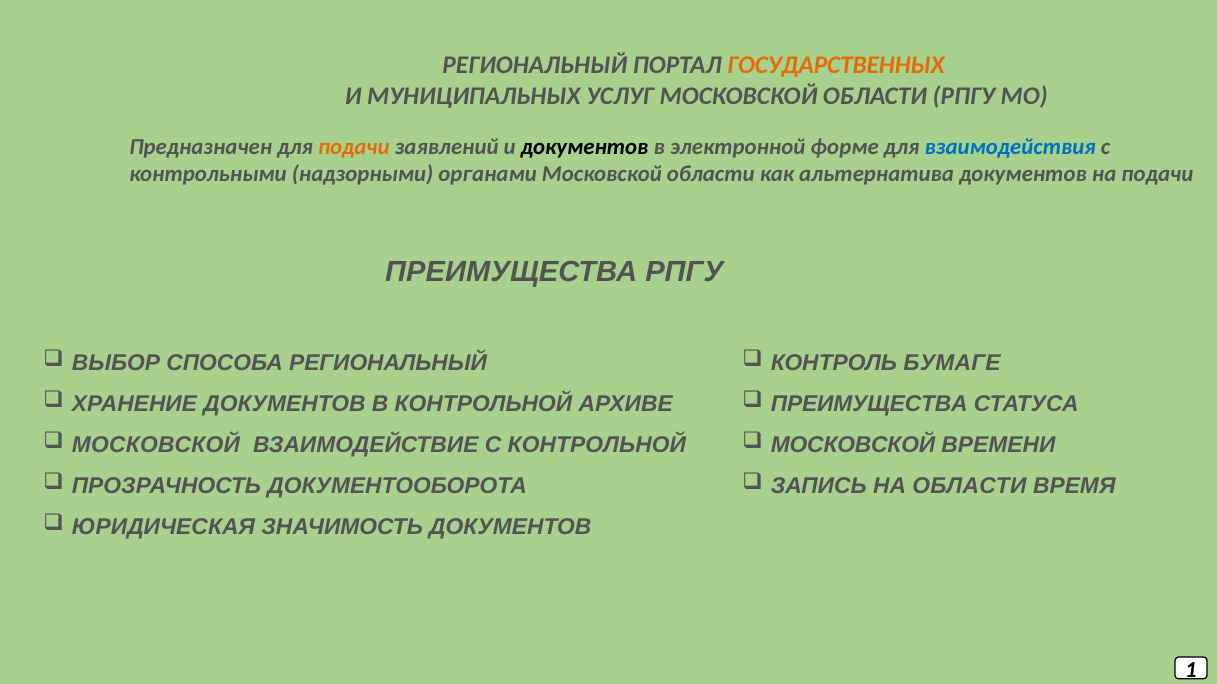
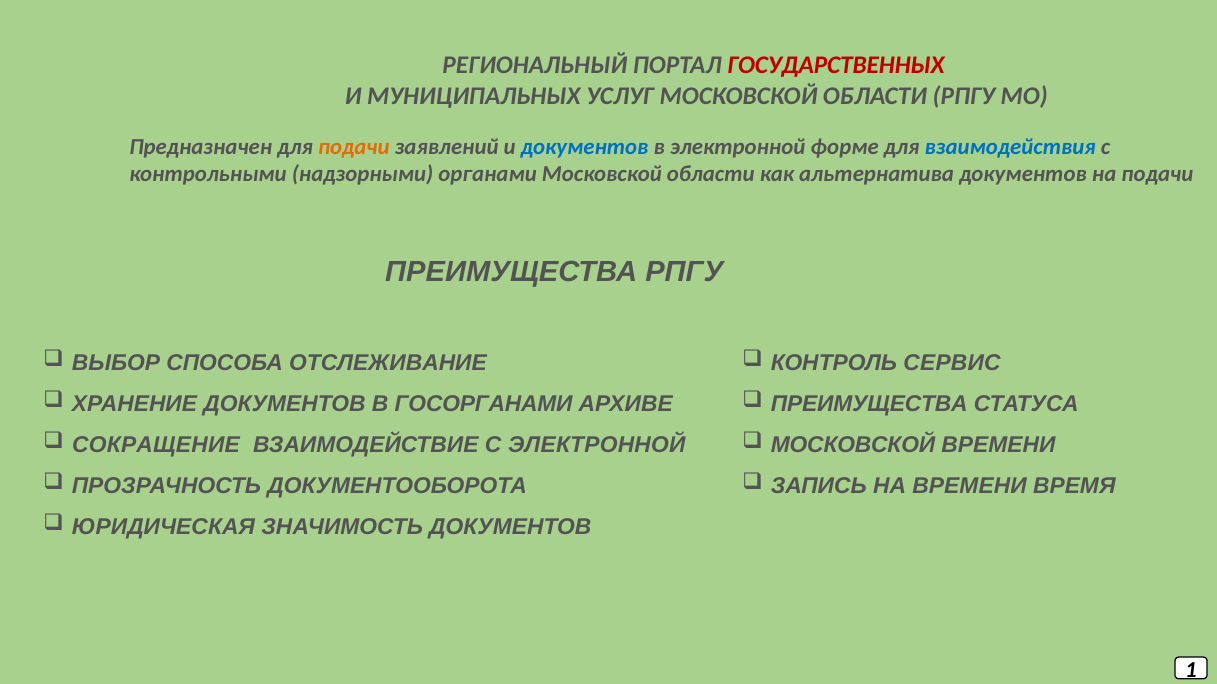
ГОСУДАРСТВЕННЫХ colour: orange -> red (836, 65)
документов colour: black -> blue (585, 147)
СПОСОБА РЕГИОНАЛЬНЫЙ: РЕГИОНАЛЬНЫЙ -> ОТСЛЕЖИВАНИЕ (388, 363)
БУМАГЕ: БУМАГЕ -> СЕРВИС (952, 363)
В КОНТРОЛЬНОЙ: КОНТРОЛЬНОЙ -> ГОСОРГАНАМИ (484, 404)
МОСКОВСКОЙ: МОСКОВСКОЙ -> СОКРАЩЕНИЕ (156, 445)
С КОНТРОЛЬНОЙ: КОНТРОЛЬНОЙ -> ЭЛЕКТРОННОЙ (597, 445)
НА ОБЛАСТИ: ОБЛАСТИ -> ВРЕМЕНИ (970, 486)
